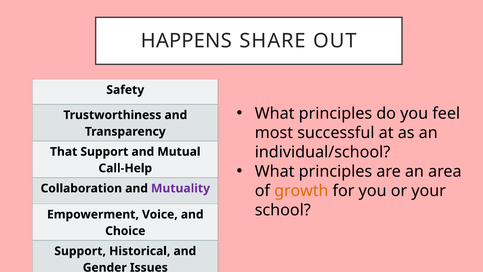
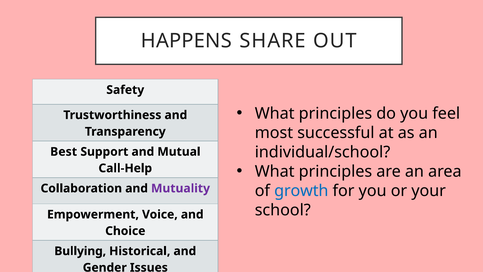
That: That -> Best (64, 152)
growth colour: orange -> blue (301, 191)
Support: Support -> Bullying (80, 251)
